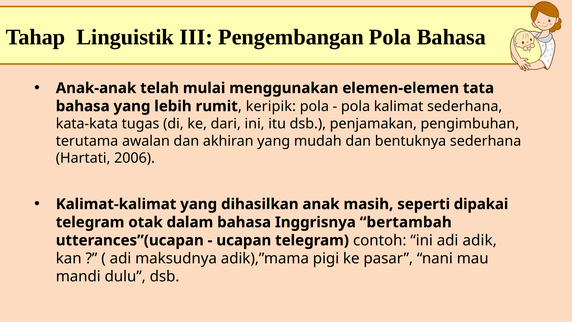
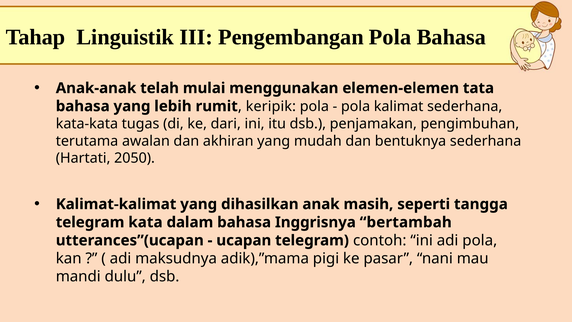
2006: 2006 -> 2050 (135, 158)
dipakai: dipakai -> tangga (481, 204)
otak: otak -> kata (145, 222)
adi adik: adik -> pola (480, 240)
